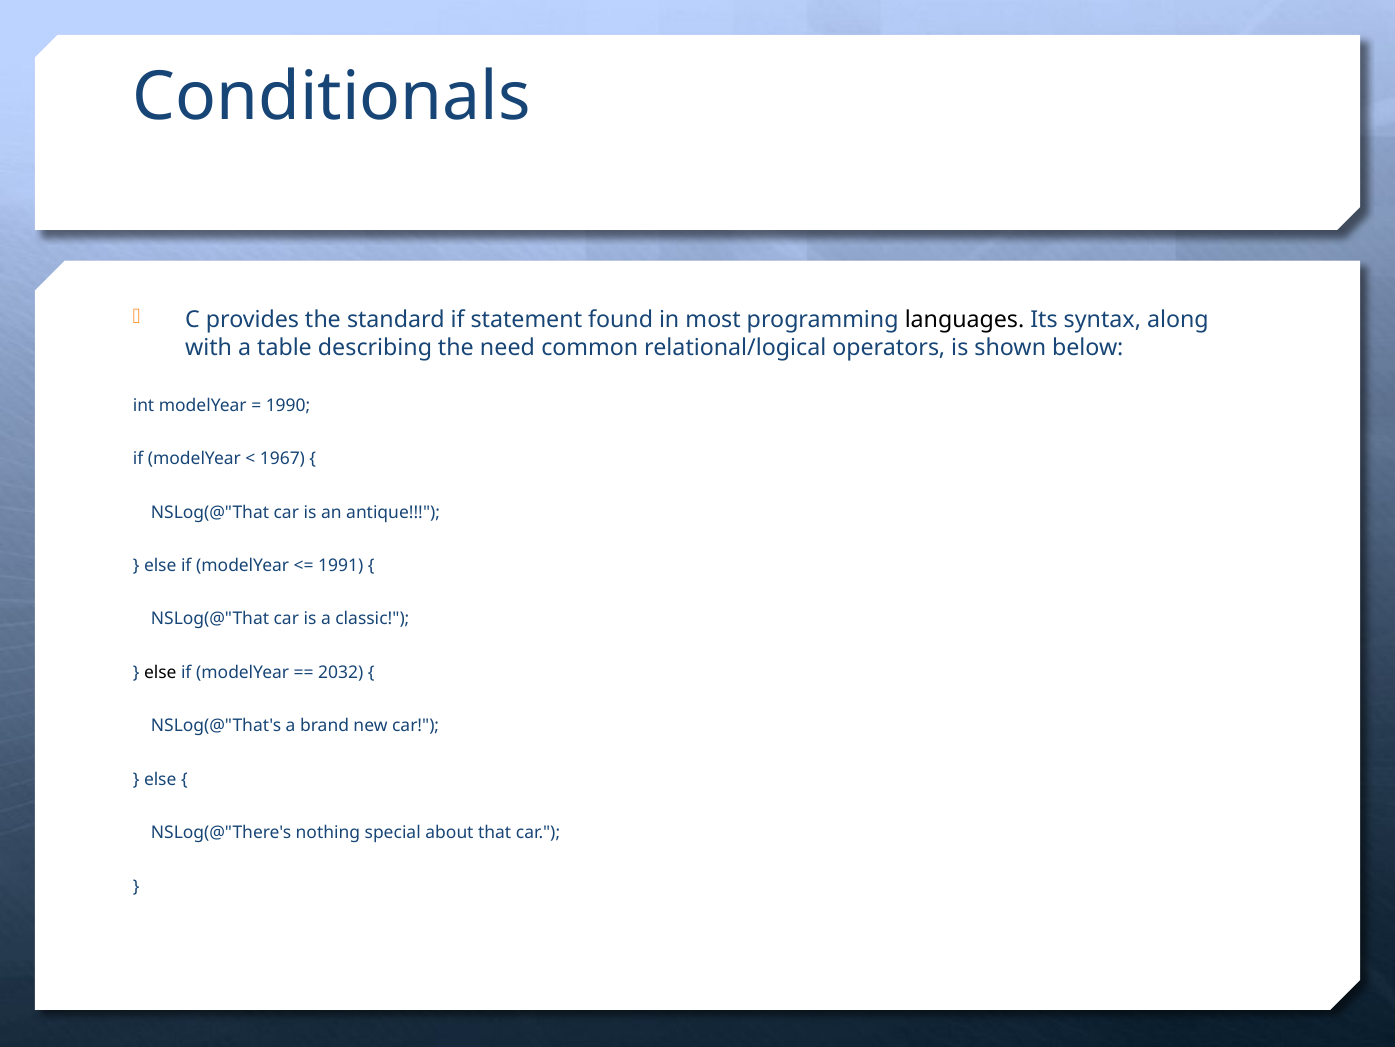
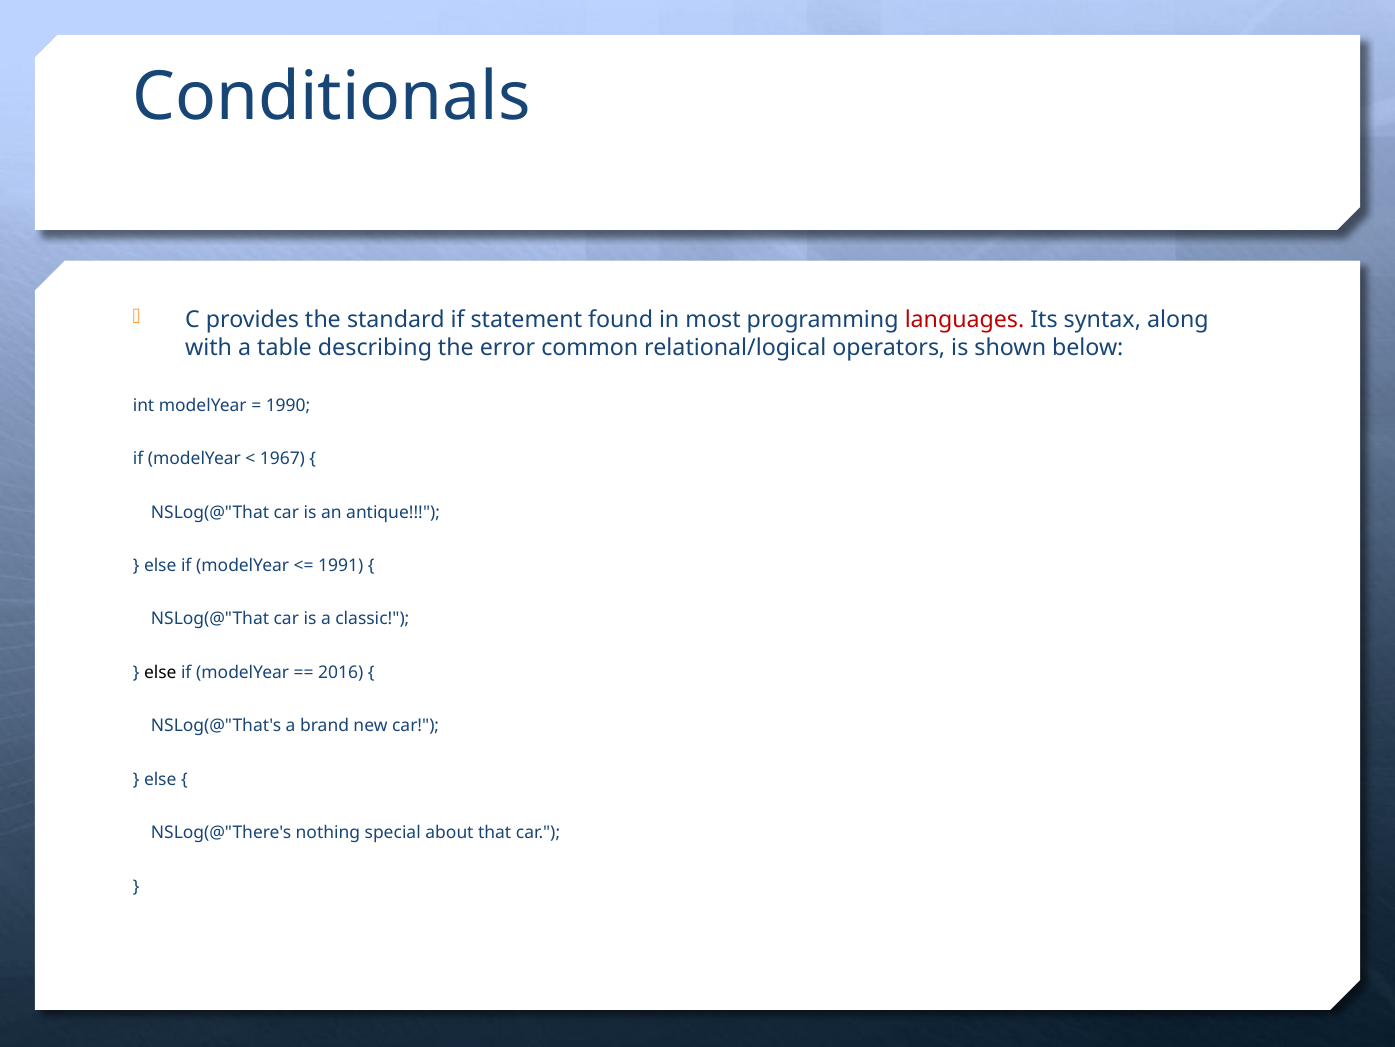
languages colour: black -> red (965, 320)
need: need -> error (508, 348)
2032: 2032 -> 2016 (341, 672)
